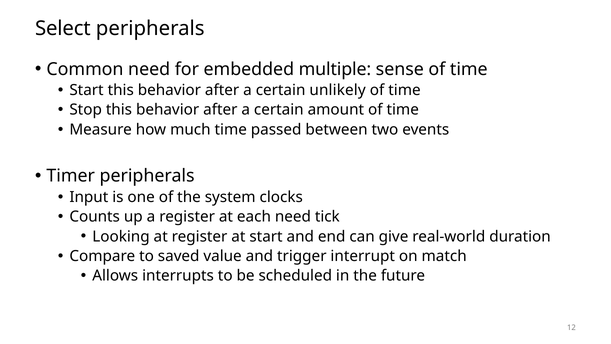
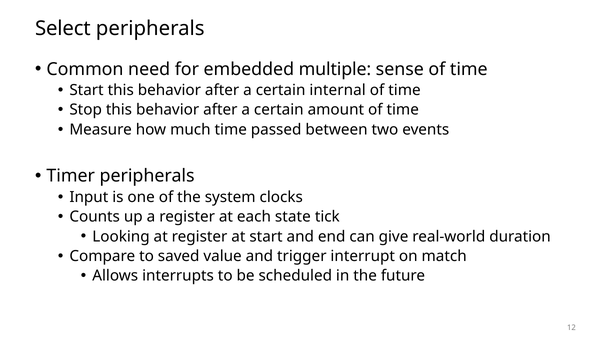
unlikely: unlikely -> internal (338, 90)
each need: need -> state (293, 217)
